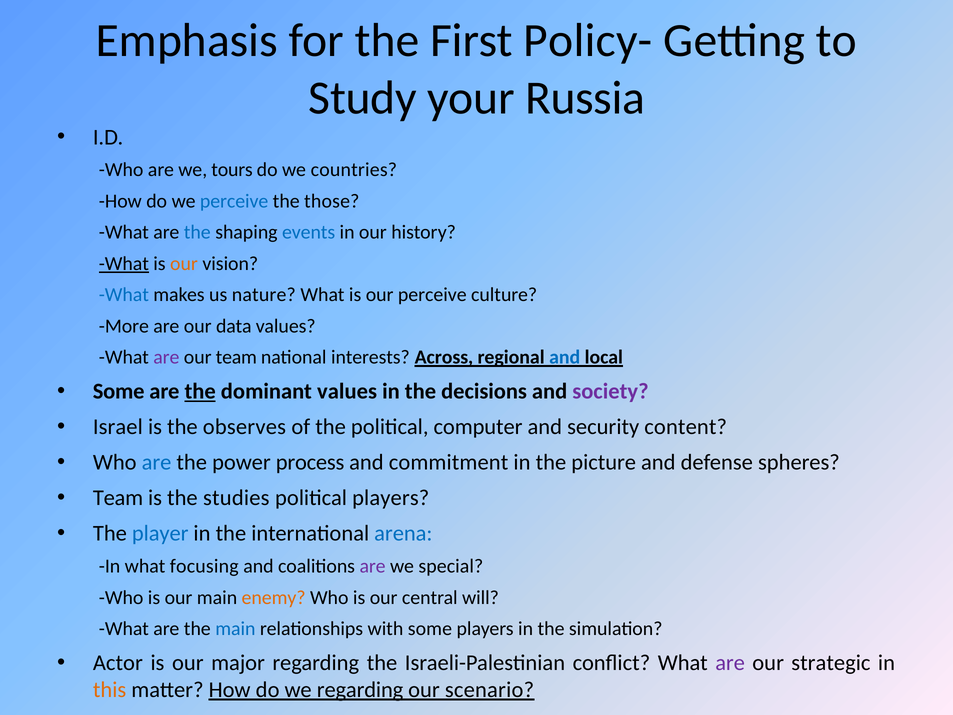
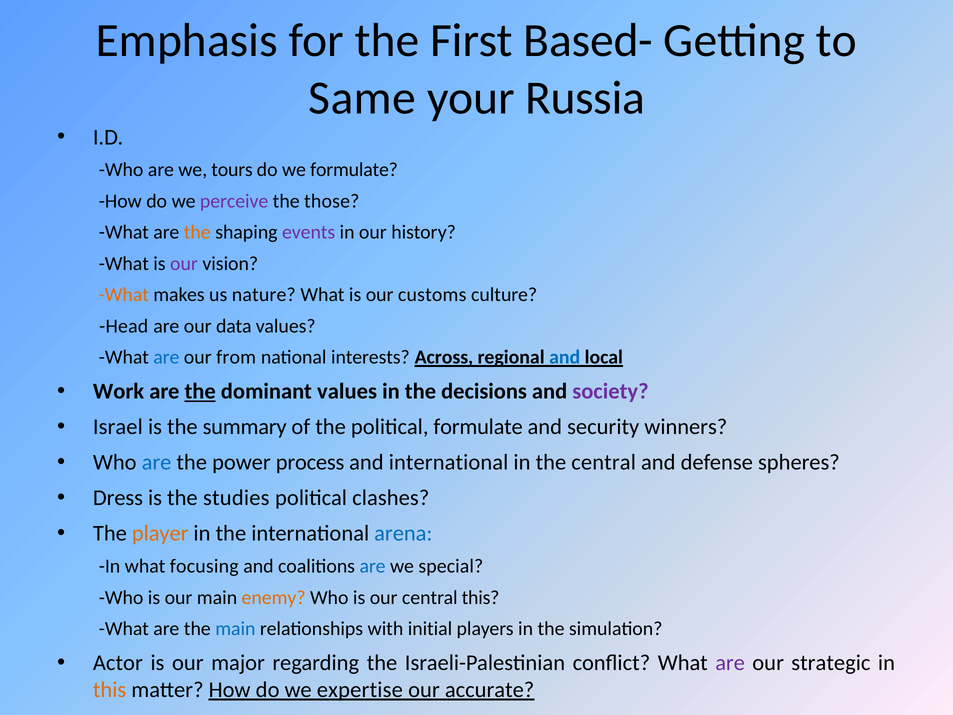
Policy-: Policy- -> Based- (588, 41)
Study: Study -> Same (362, 98)
we countries: countries -> formulate (354, 170)
perceive colour: blue -> purple (234, 201)
the colour: blue -> orange (197, 232)
events colour: blue -> purple (309, 232)
What underline: present -> none (124, 264)
our colour: orange -> purple (184, 264)
What colour: blue -> orange (124, 295)
our perceive: perceive -> customs (432, 295)
More: More -> Head (124, 326)
are colour: purple -> blue (166, 357)
our team: team -> from (236, 357)
Some: Some -> Work (119, 391)
observes: observes -> summary (245, 427)
political computer: computer -> formulate (478, 427)
content: content -> winners (686, 427)
and commitment: commitment -> international (449, 462)
the picture: picture -> central (604, 462)
Team: Team -> Dress (118, 498)
political players: players -> clashes (391, 498)
player colour: blue -> orange (160, 533)
are colour: purple -> blue (373, 566)
central will: will -> this (481, 597)
with some: some -> initial (430, 629)
we regarding: regarding -> expertise (360, 690)
scenario: scenario -> accurate (490, 690)
